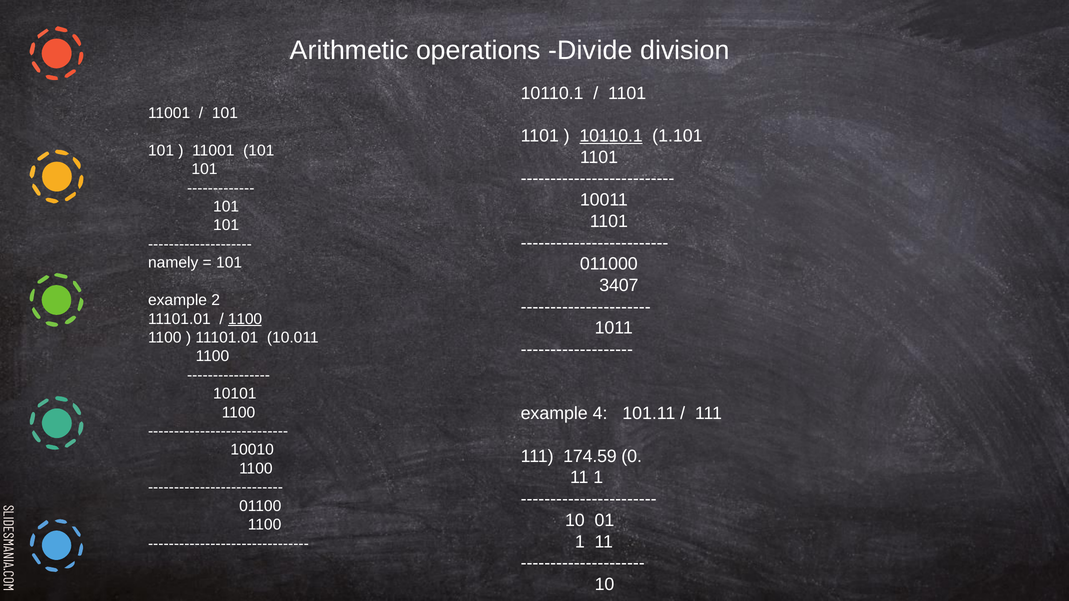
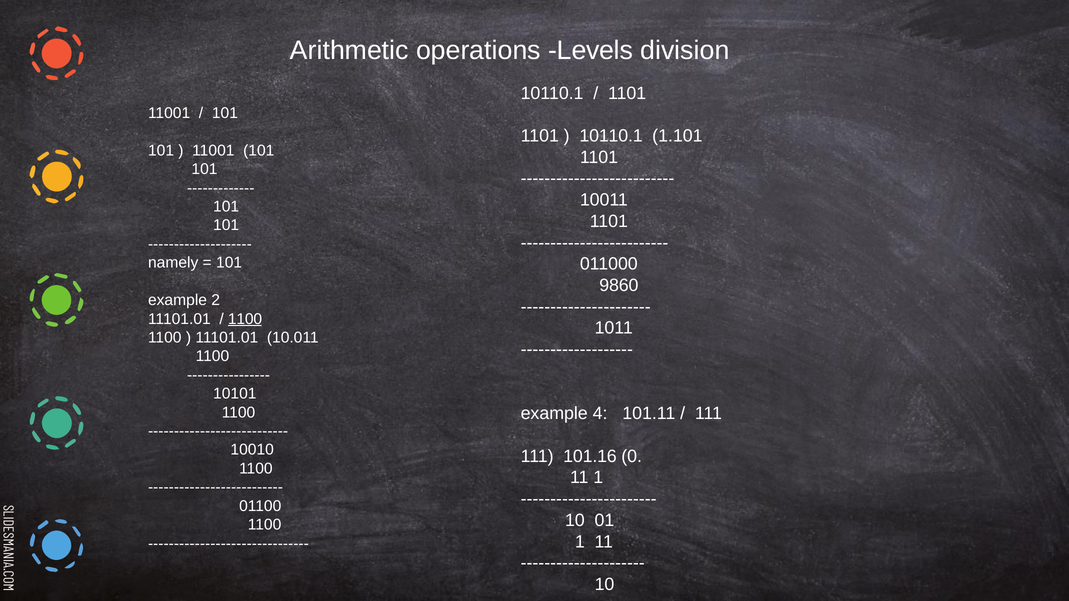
Divide: Divide -> Levels (591, 51)
10110.1 underline: present -> none (611, 136)
3407: 3407 -> 9860 (619, 286)
174.59: 174.59 -> 101.16 (590, 456)
